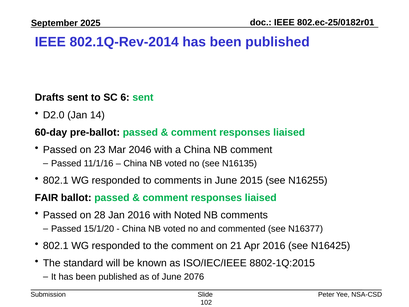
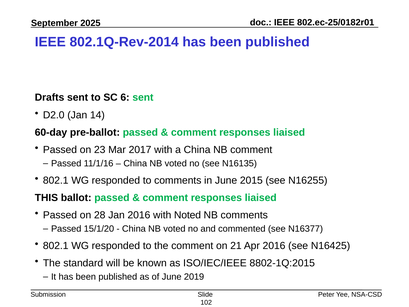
2046: 2046 -> 2017 (140, 150)
FAIR: FAIR -> THIS (46, 198)
2076: 2076 -> 2019 (194, 277)
